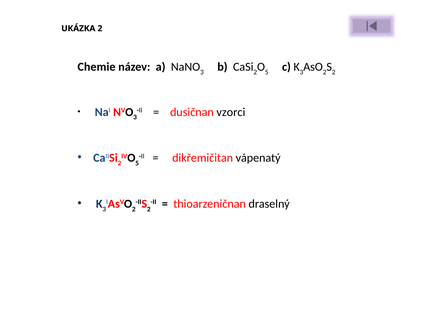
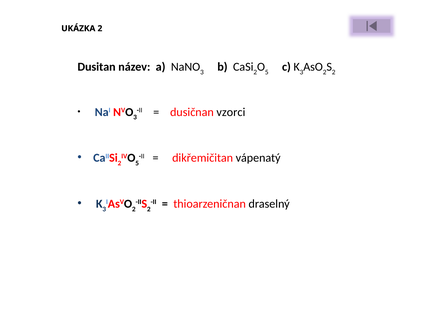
Chemie: Chemie -> Dusitan (97, 67)
